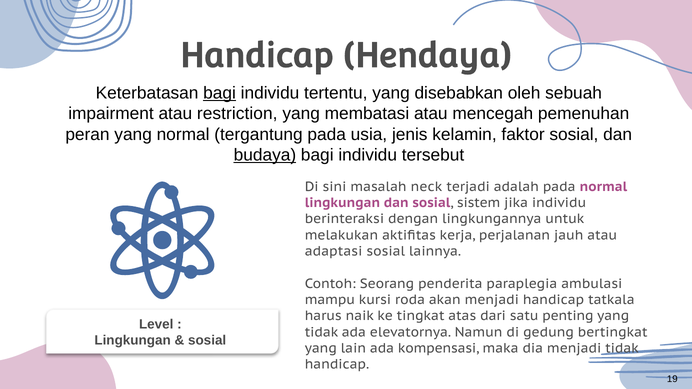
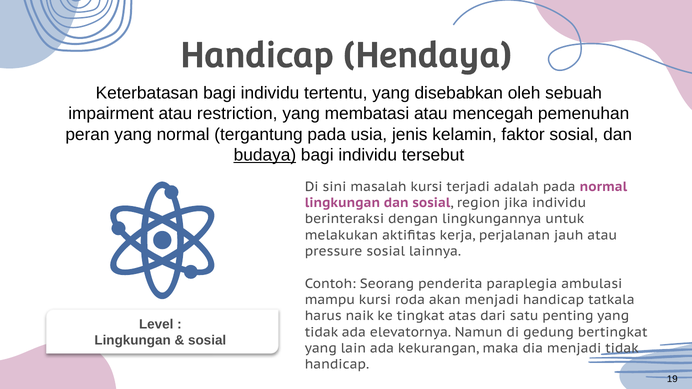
bagi underline: present -> none (220, 93)
masalah neck: neck -> kursi (427, 187)
sistem: sistem -> region (479, 203)
adaptasi: adaptasi -> pressure (334, 252)
kompensasi: kompensasi -> kekurangan (439, 348)
